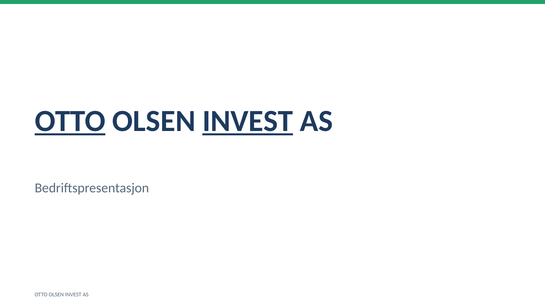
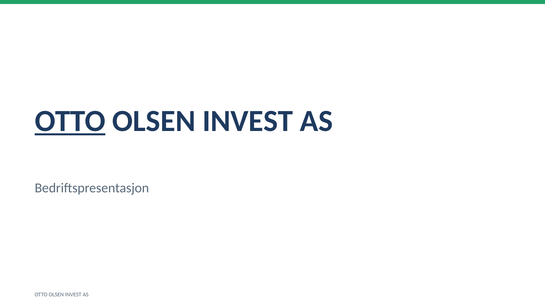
INVEST underline: present -> none (248, 121)
